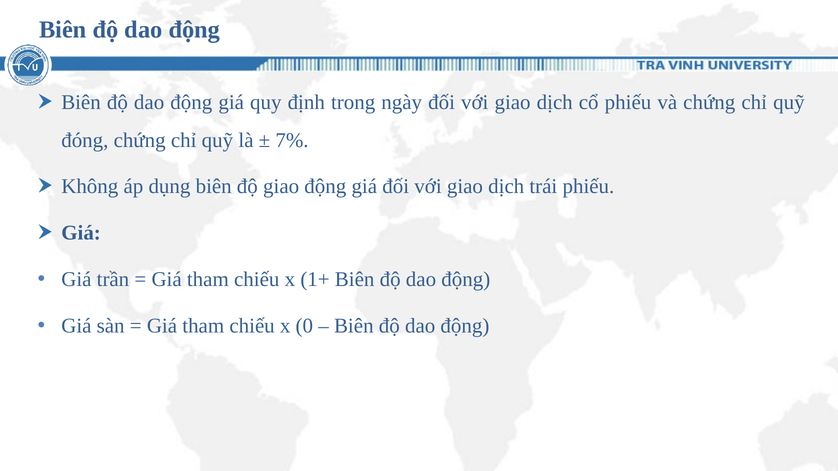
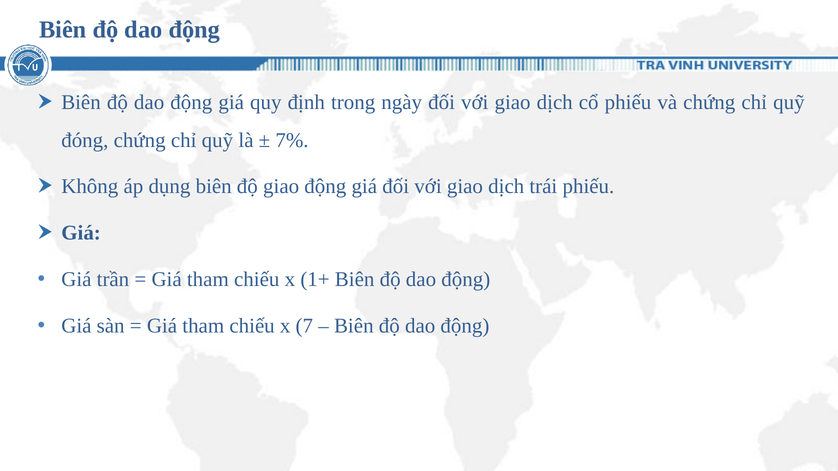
0: 0 -> 7 (304, 326)
